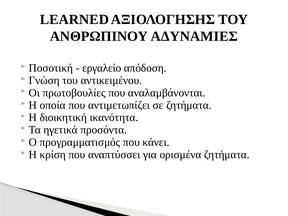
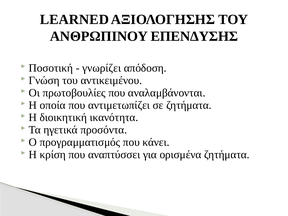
ΑΔΥΝΑΜΙΕΣ: ΑΔΥΝΑΜΙΕΣ -> ΕΠΕΝΔΥΣΗΣ (194, 36)
εργαλείο: εργαλείο -> γνωρίζει (102, 68)
